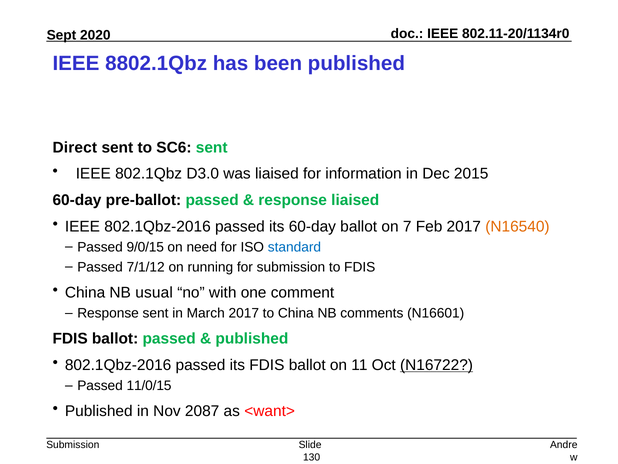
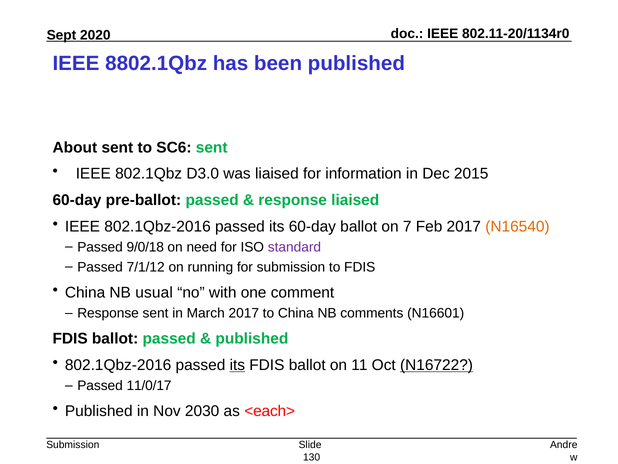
Direct: Direct -> About (75, 147)
9/0/15: 9/0/15 -> 9/0/18 (145, 247)
standard colour: blue -> purple (294, 247)
its underline: none -> present (237, 365)
11/0/15: 11/0/15 -> 11/0/17 (149, 386)
2087: 2087 -> 2030 (202, 411)
<want>: <want> -> <each> (270, 411)
